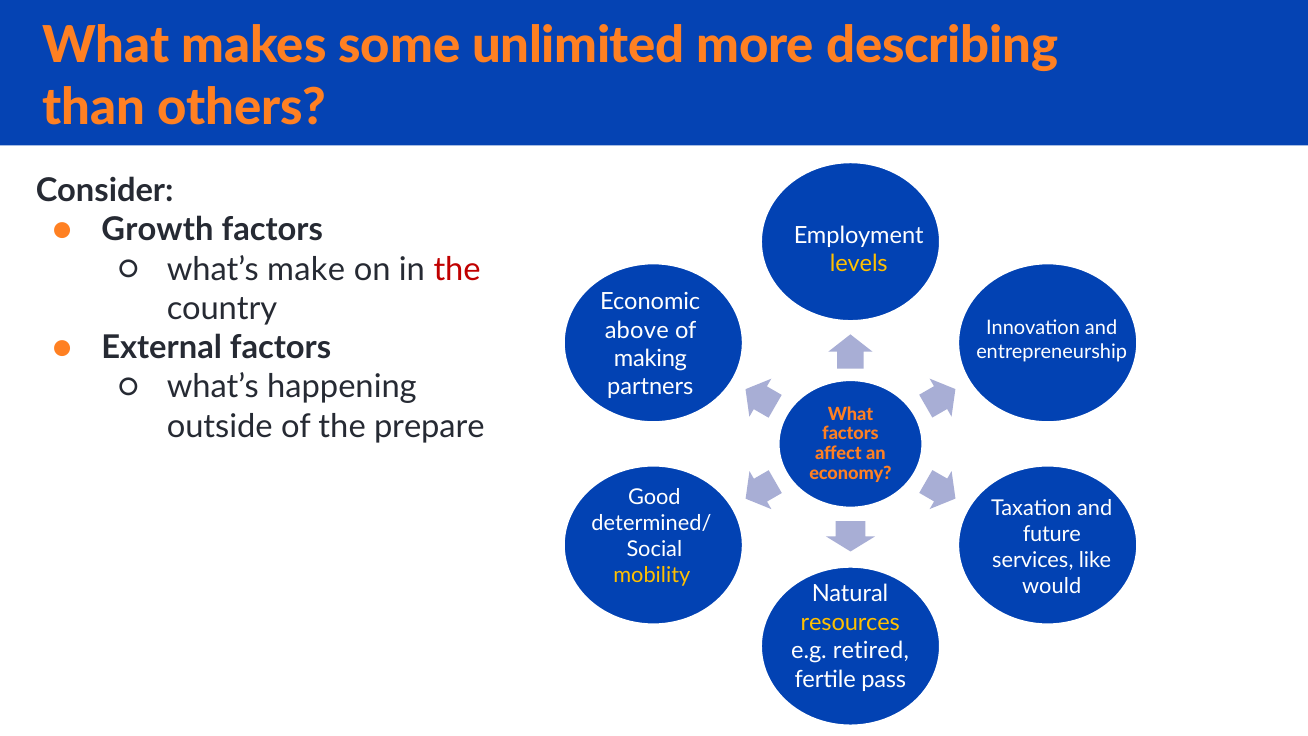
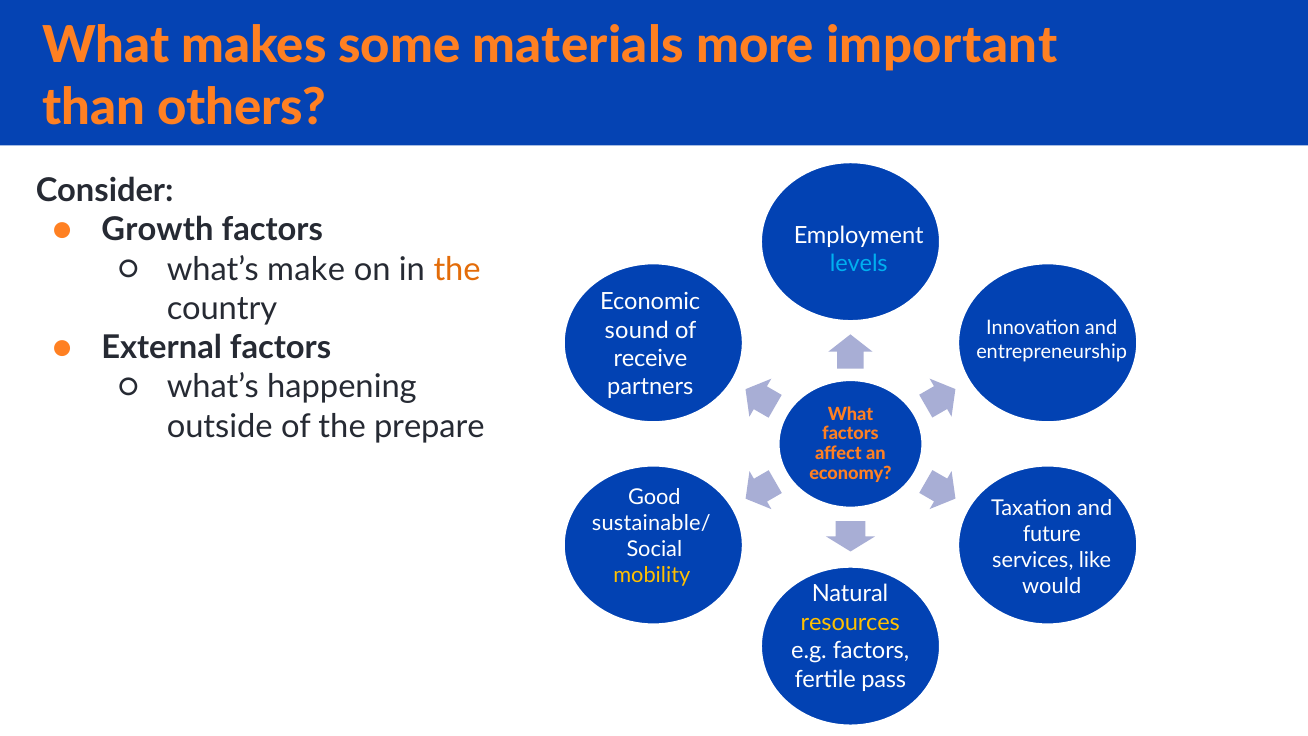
unlimited: unlimited -> materials (578, 46)
describing: describing -> important (942, 46)
levels colour: yellow -> light blue (859, 264)
the colour: red -> orange (457, 269)
above: above -> sound (637, 330)
making: making -> receive (650, 359)
determined/: determined/ -> sustainable/ (651, 523)
e.g retired: retired -> factors (871, 651)
